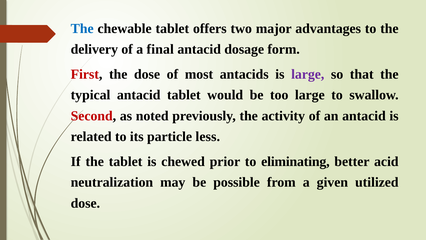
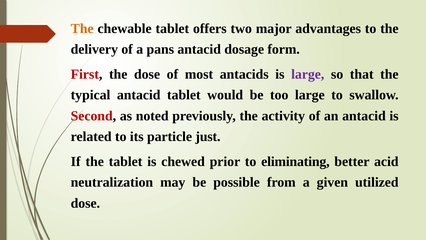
The colour: blue -> orange (82, 28)
final: final -> pans (160, 49)
less: less -> just (208, 137)
